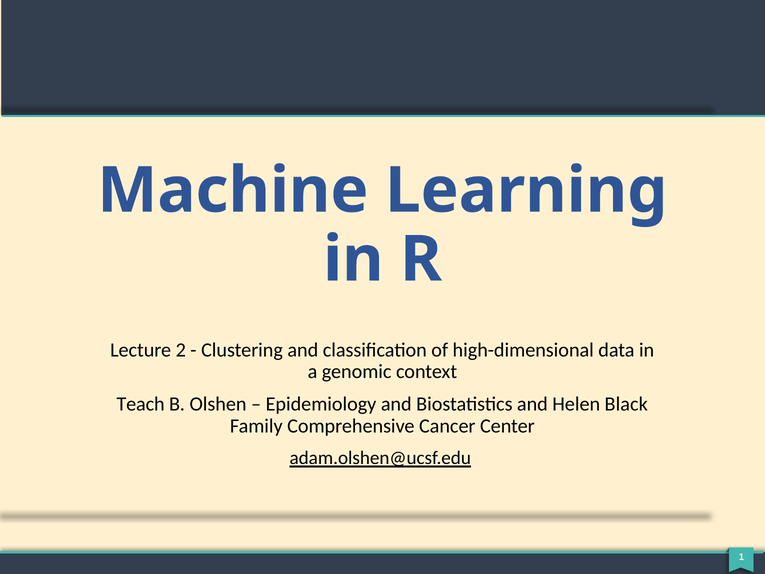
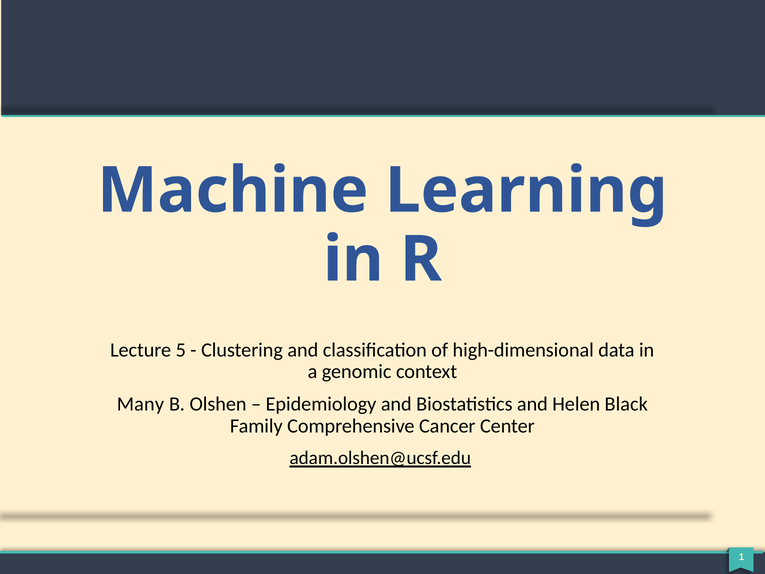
2: 2 -> 5 (181, 350)
Teach: Teach -> Many (140, 404)
